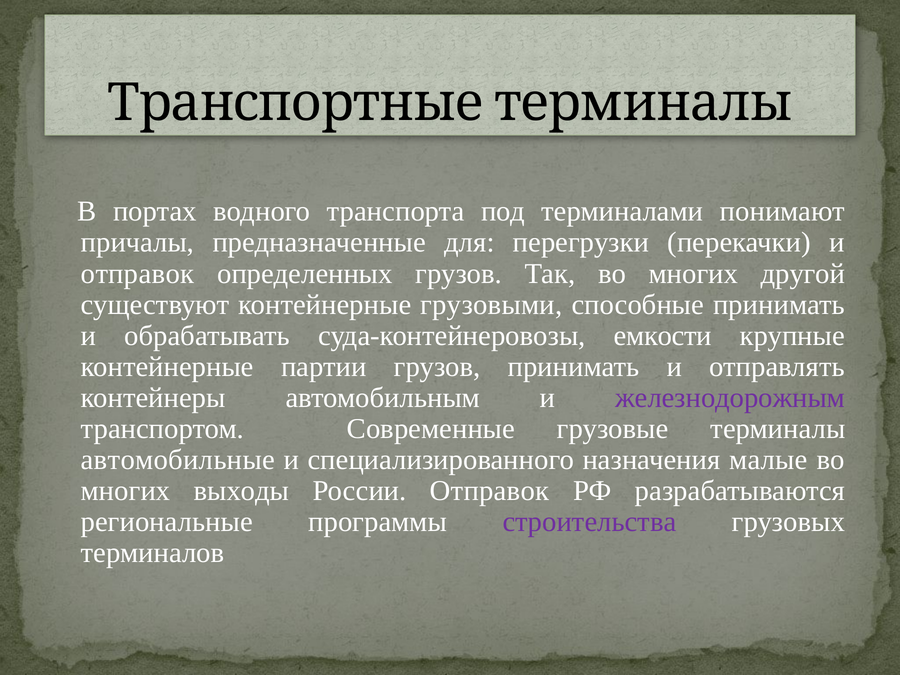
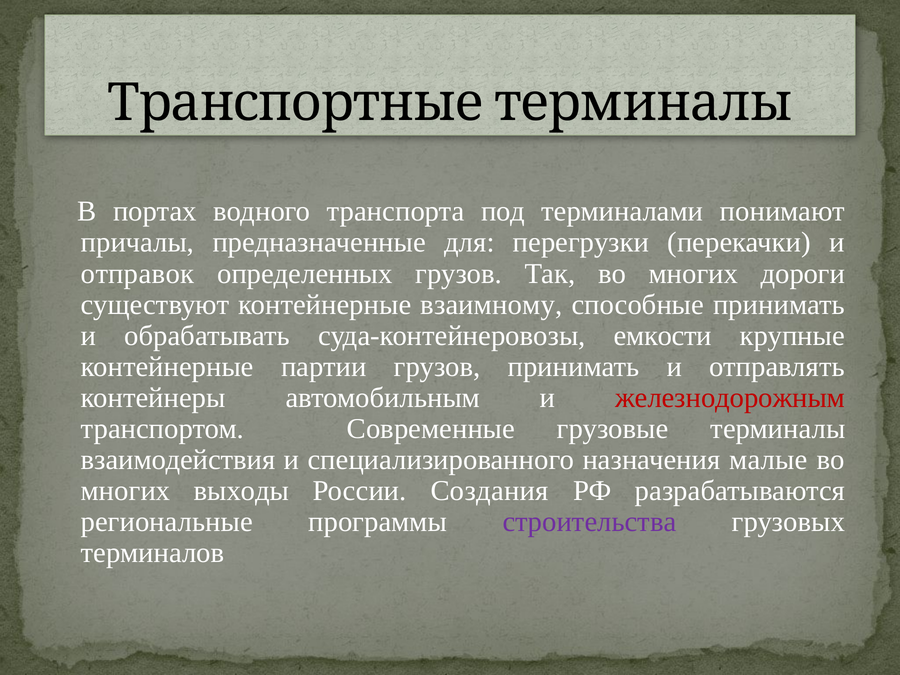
другой: другой -> дороги (803, 274)
грузовыми: грузовыми -> взаимному (491, 305)
железнодорожным colour: purple -> red (730, 398)
автомобильные: автомобильные -> взаимодействия (178, 460)
России Отправок: Отправок -> Создания (490, 491)
